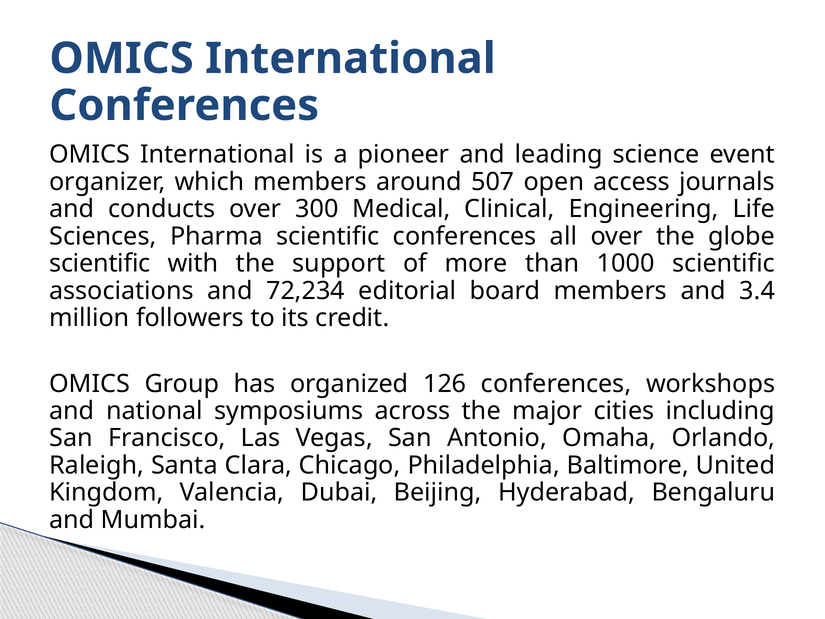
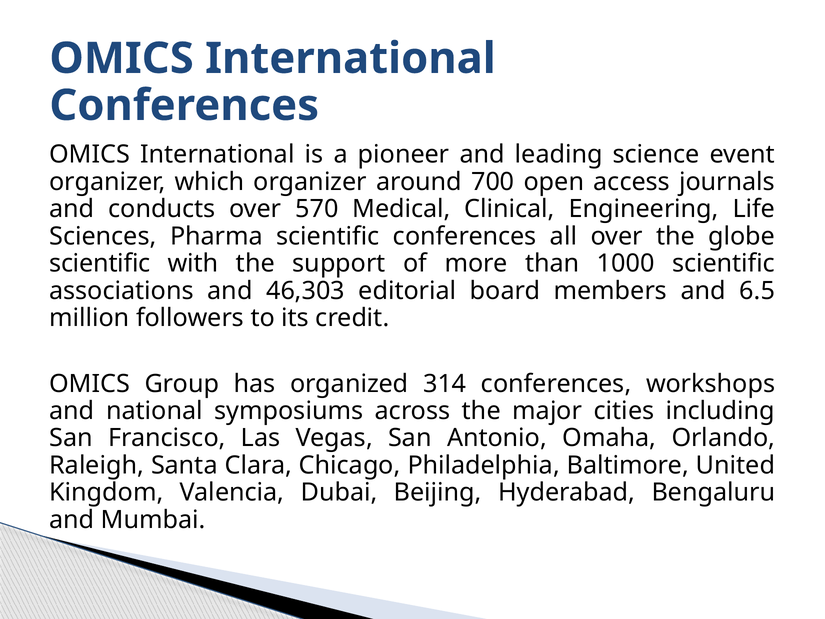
which members: members -> organizer (310, 182)
507: 507 -> 700 (493, 182)
300: 300 -> 570 (317, 209)
72,234: 72,234 -> 46,303 (305, 291)
3.4: 3.4 -> 6.5 (757, 291)
126: 126 -> 314 (445, 384)
